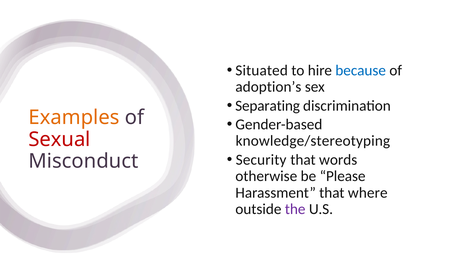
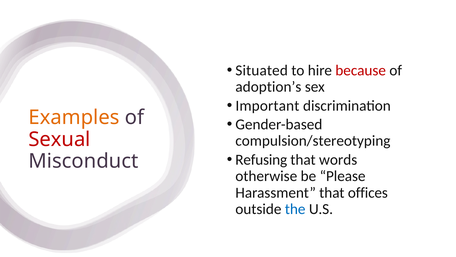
because colour: blue -> red (361, 70)
Separating: Separating -> Important (267, 105)
knowledge/stereotyping: knowledge/stereotyping -> compulsion/stereotyping (313, 141)
Security: Security -> Refusing (261, 159)
where: where -> offices (368, 192)
the colour: purple -> blue (295, 209)
